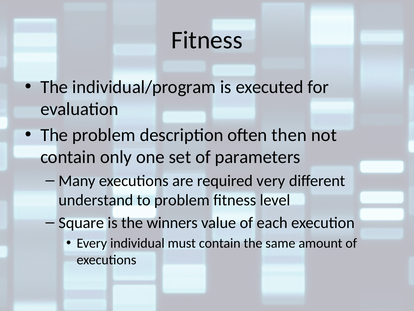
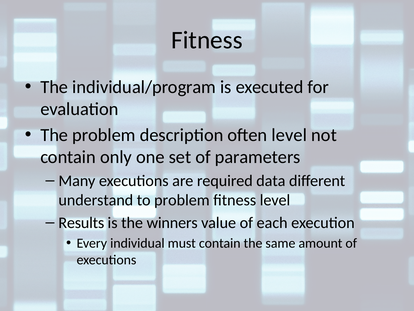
often then: then -> level (289, 135)
very: very -> data (271, 181)
Square: Square -> Results (81, 222)
